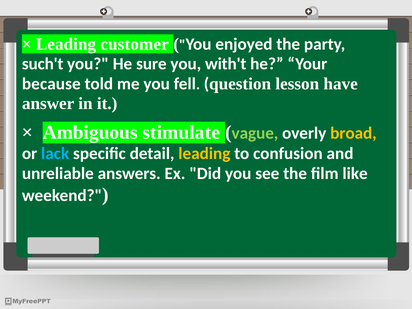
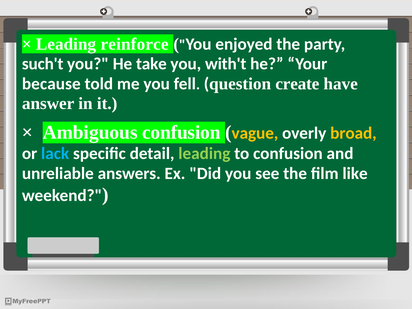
customer: customer -> reinforce (135, 44)
sure: sure -> take (151, 64)
lesson: lesson -> create (297, 84)
Ambiguous stimulate: stimulate -> confusion (181, 133)
vague colour: light green -> yellow (255, 133)
leading colour: yellow -> light green (204, 154)
